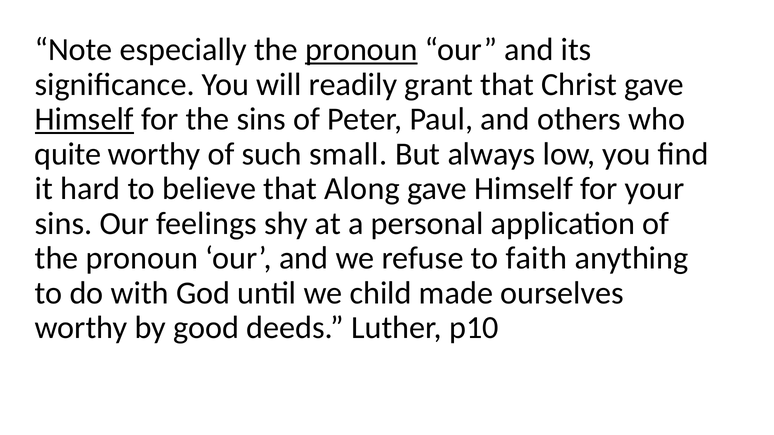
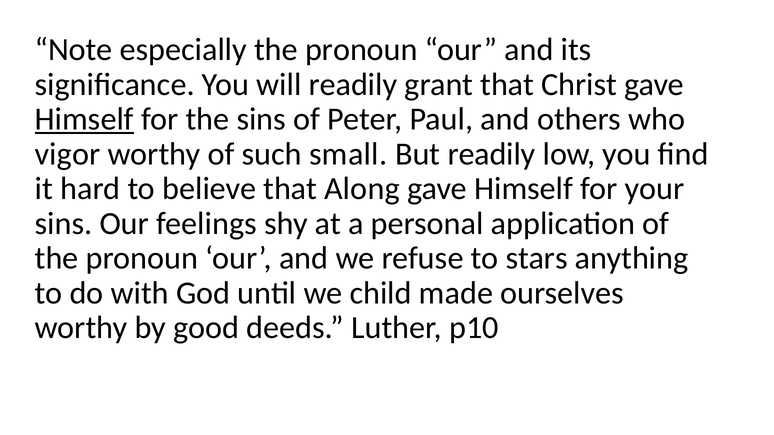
pronoun underline: present -> none (361, 50)
quite: quite -> vigor (68, 154)
But always: always -> readily (492, 154)
faith: faith -> stars (537, 259)
